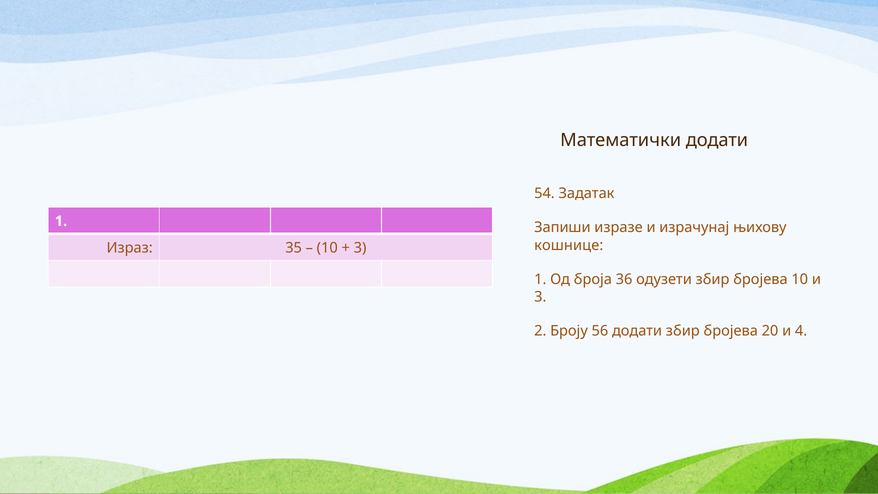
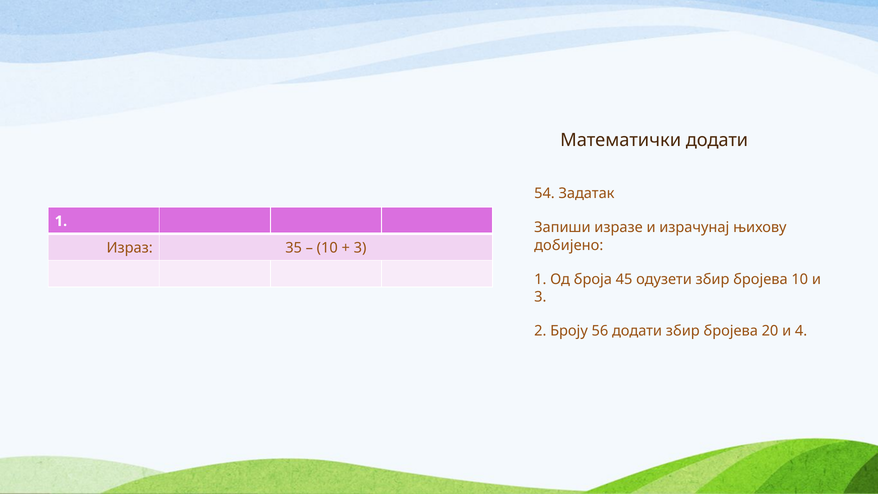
кошнице: кошнице -> добијено (569, 245)
36: 36 -> 45 (624, 279)
